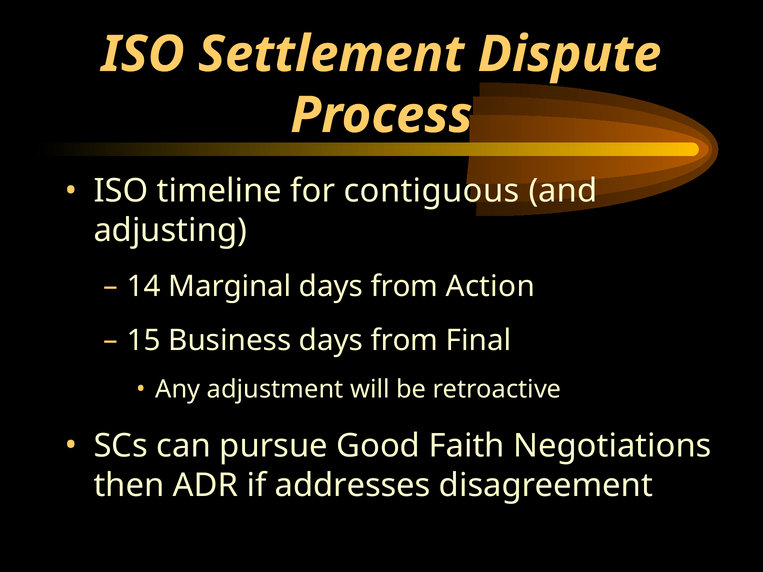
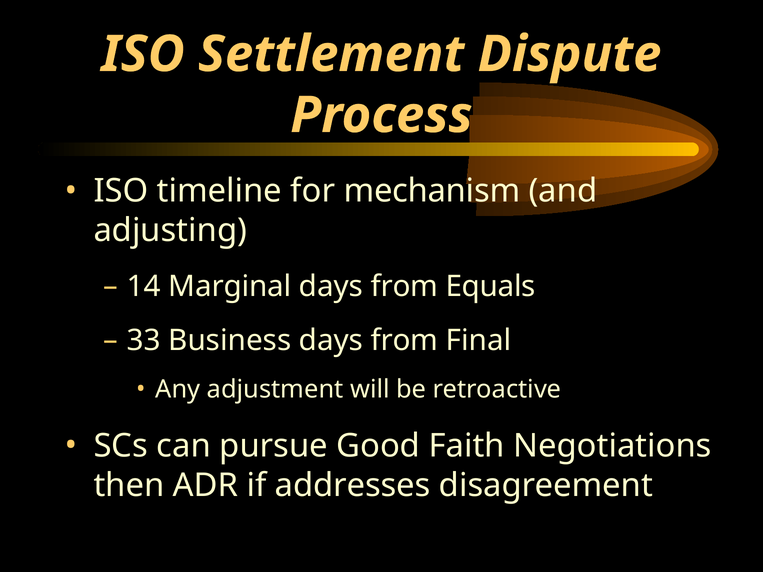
contiguous: contiguous -> mechanism (432, 191)
Action: Action -> Equals (491, 286)
15: 15 -> 33 (144, 341)
